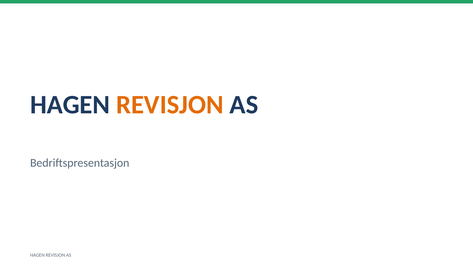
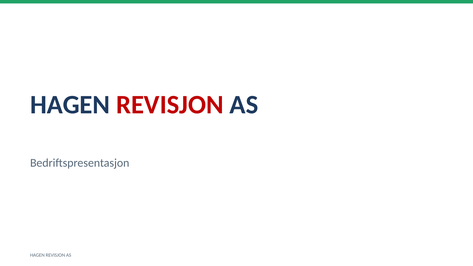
REVISJON colour: orange -> red (170, 105)
